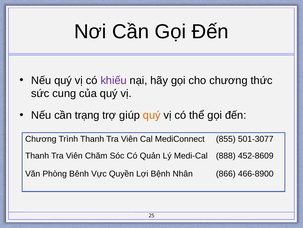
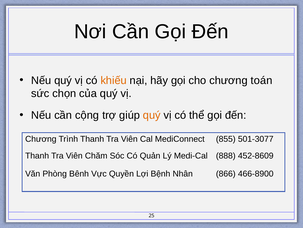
khiếu colour: purple -> orange (114, 80)
thức: thức -> toán (262, 80)
cung: cung -> chọn (64, 93)
trạng: trạng -> cộng (87, 115)
